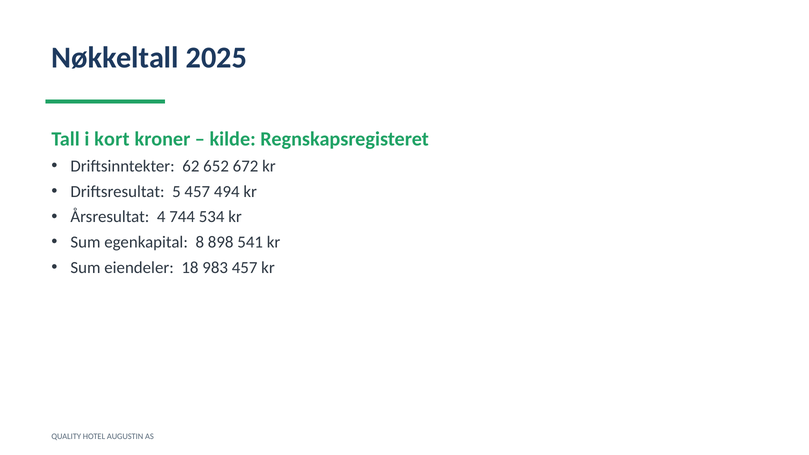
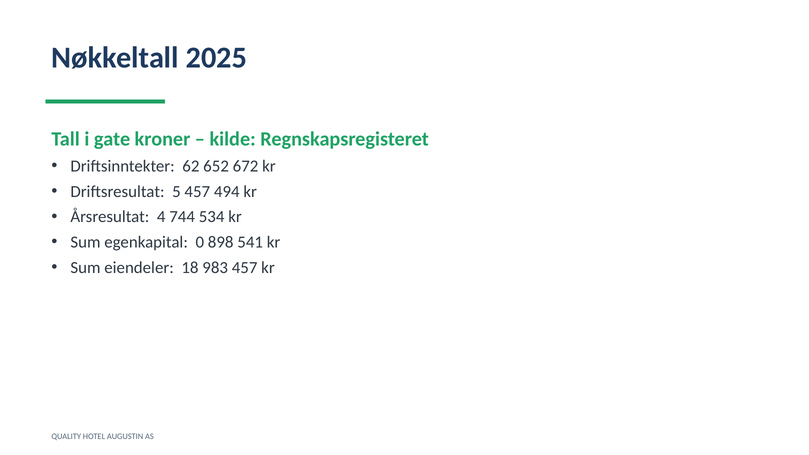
kort: kort -> gate (112, 139)
8: 8 -> 0 (200, 242)
